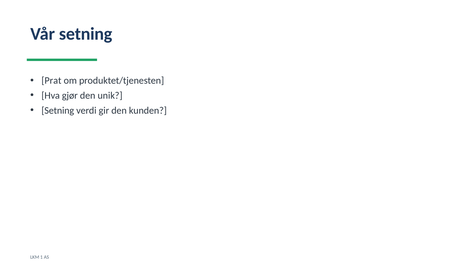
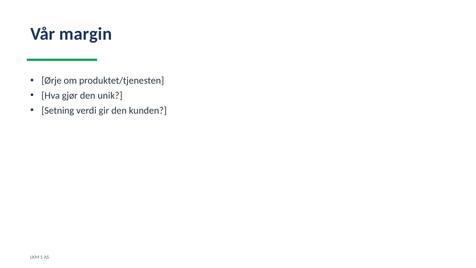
Vår setning: setning -> margin (85, 34)
Prat: Prat -> Ørje (51, 81)
